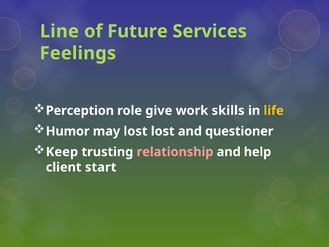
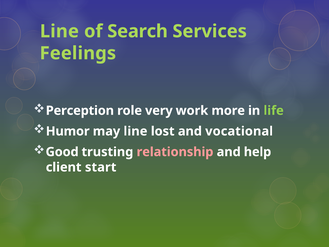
Future: Future -> Search (138, 31)
give: give -> very (159, 110)
skills: skills -> more (228, 110)
life colour: yellow -> light green (274, 110)
may lost: lost -> line (135, 131)
questioner: questioner -> vocational (239, 131)
Keep: Keep -> Good (62, 152)
